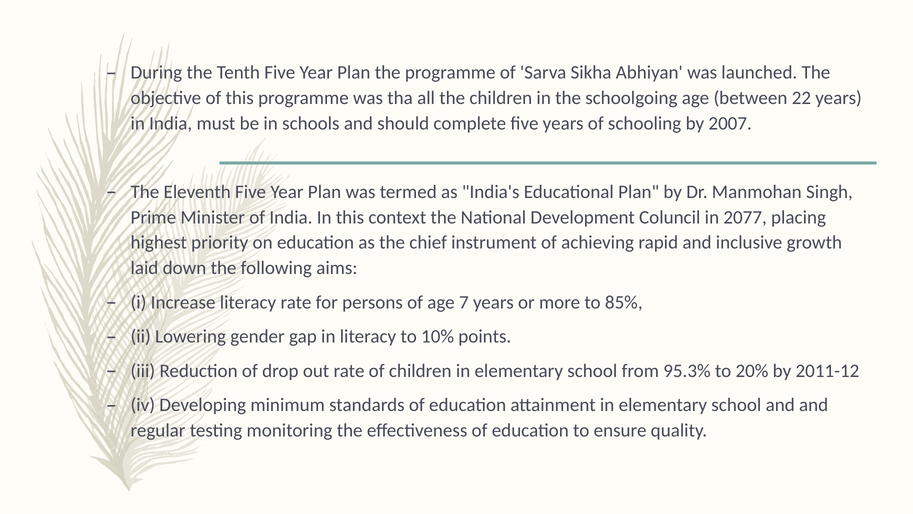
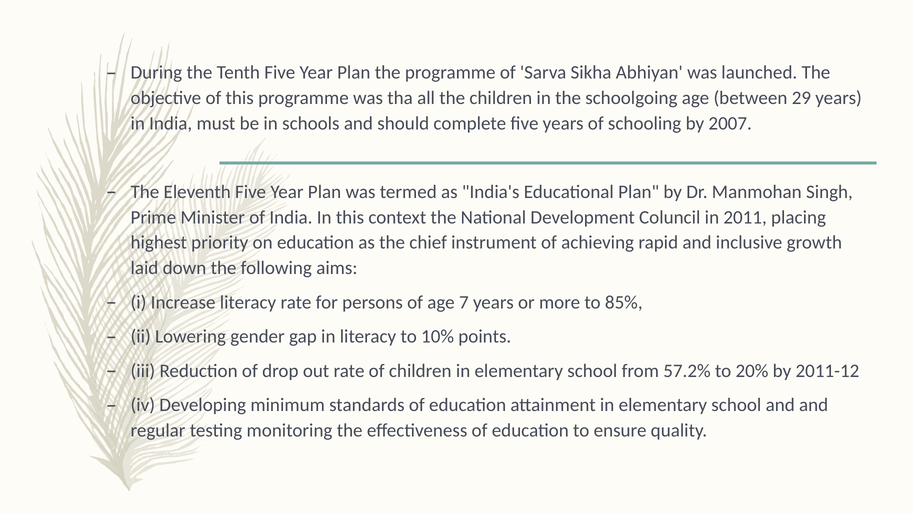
22: 22 -> 29 (801, 98)
2077: 2077 -> 2011 (745, 217)
95.3%: 95.3% -> 57.2% (687, 370)
